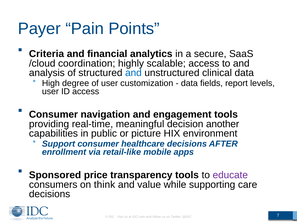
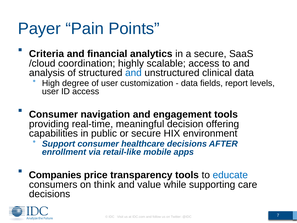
another: another -> offering (223, 124)
or picture: picture -> secure (146, 133)
Sponsored: Sponsored -> Companies (55, 175)
educate colour: purple -> blue (230, 175)
